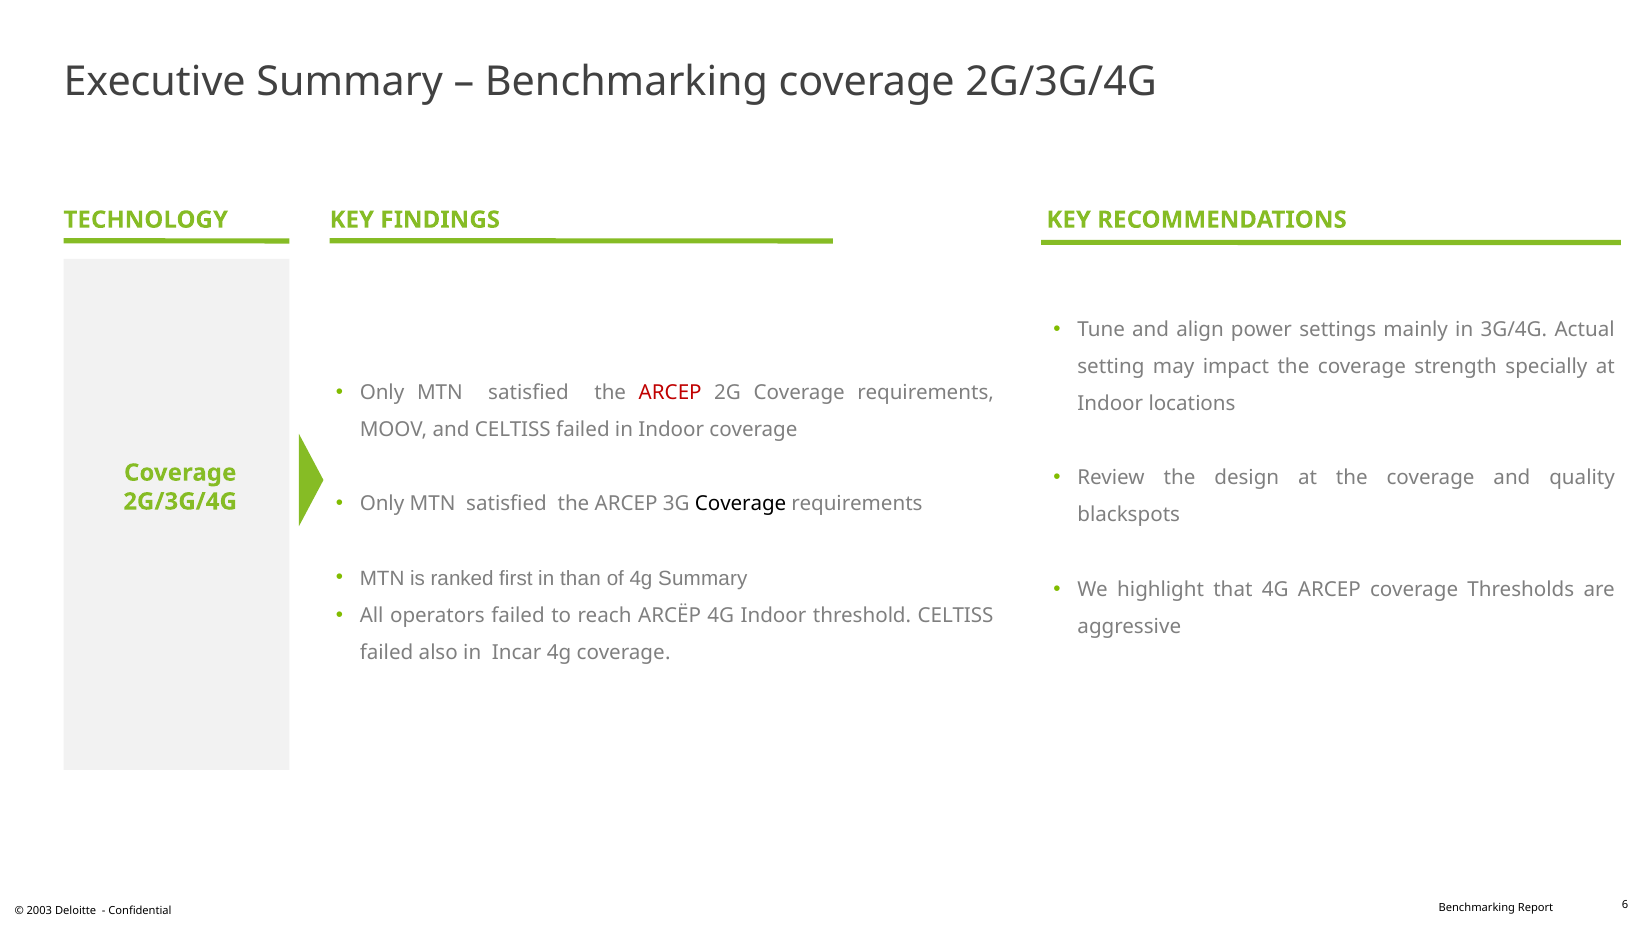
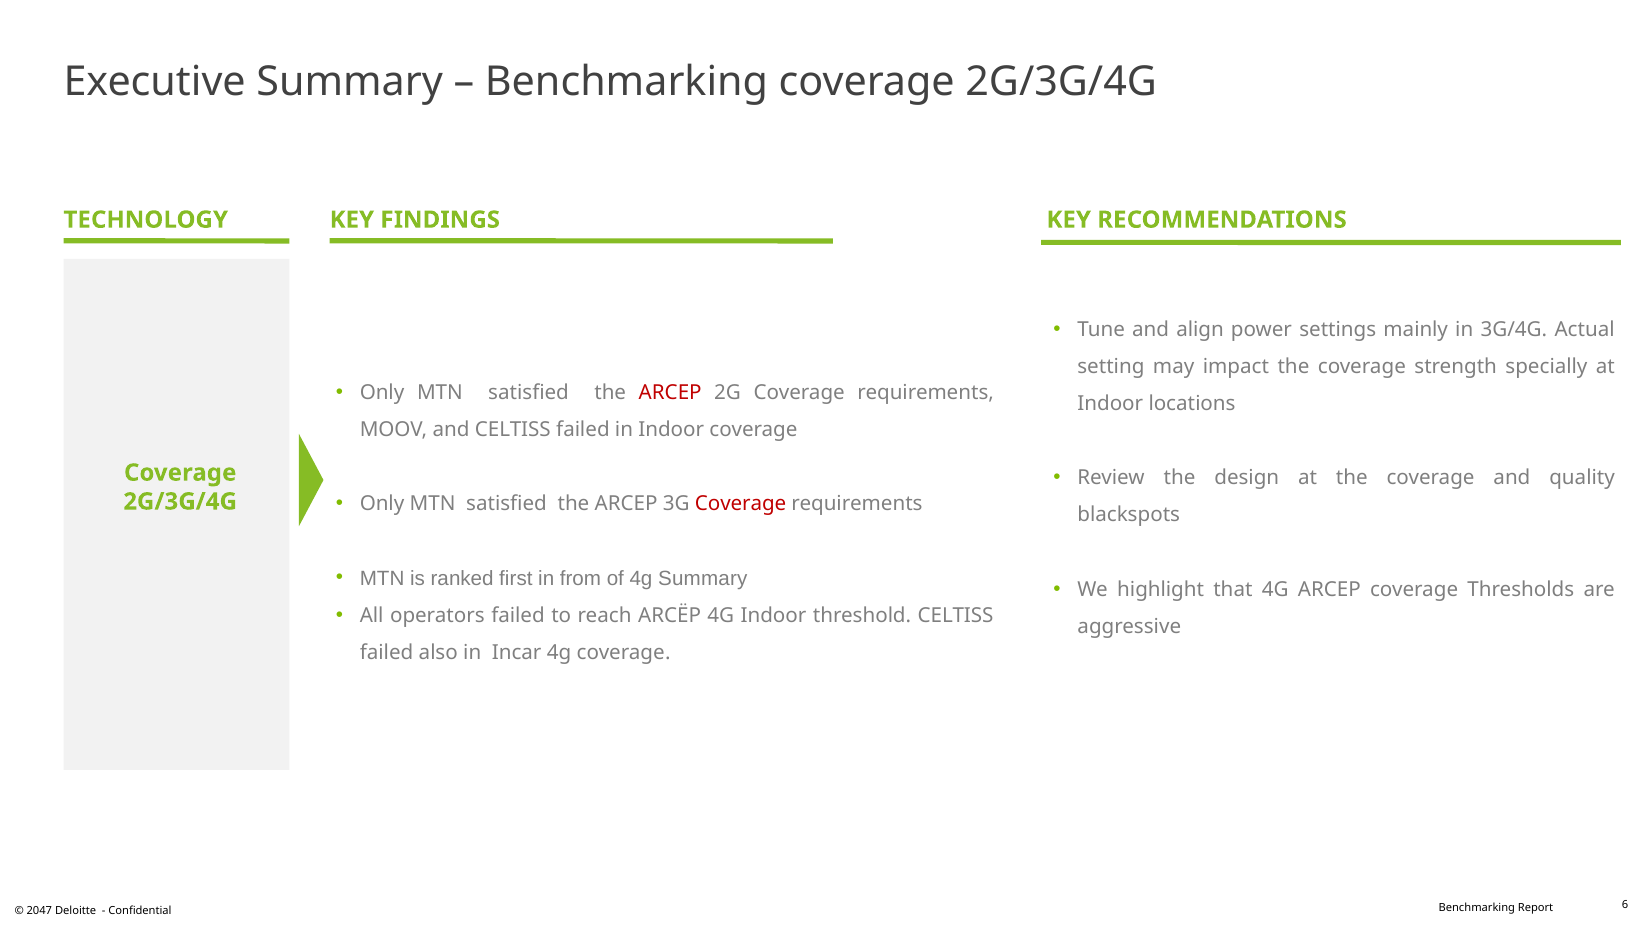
Coverage colour: black -> red (741, 504)
than: than -> from (581, 578)
2003: 2003 -> 2047 (39, 911)
